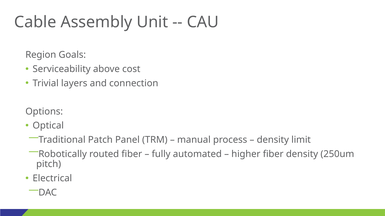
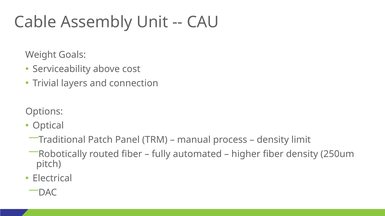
Region: Region -> Weight (41, 55)
